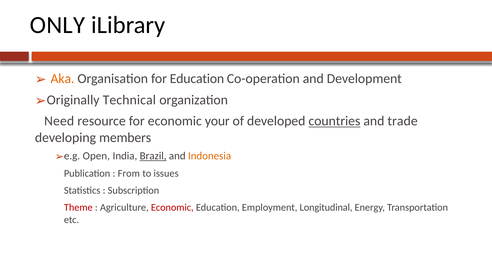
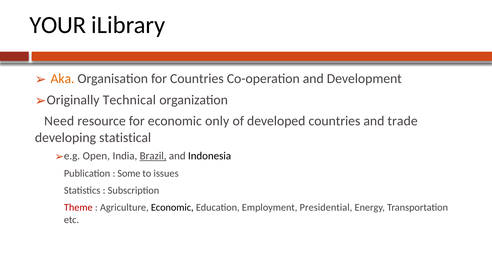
ONLY: ONLY -> YOUR (58, 25)
for Education: Education -> Countries (197, 79)
your: your -> only (217, 121)
countries underline: present -> none (334, 121)
members: members -> statistical (125, 137)
Indonesia colour: orange -> black (210, 156)
From: From -> Some (129, 173)
Economic colour: red -> black (172, 207)
Longitudinal: Longitudinal -> Presidential (326, 207)
